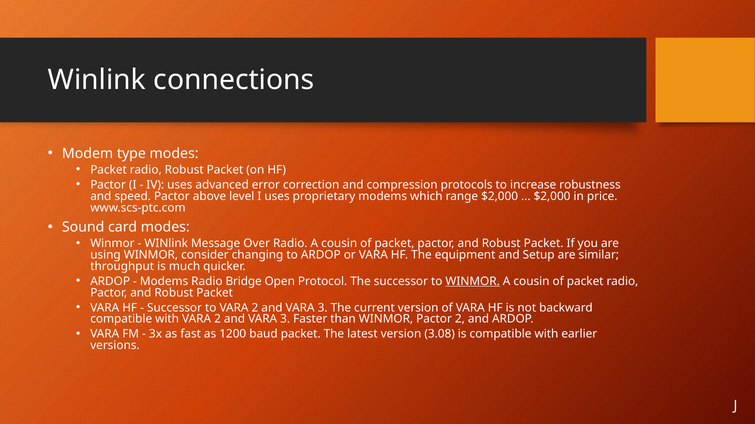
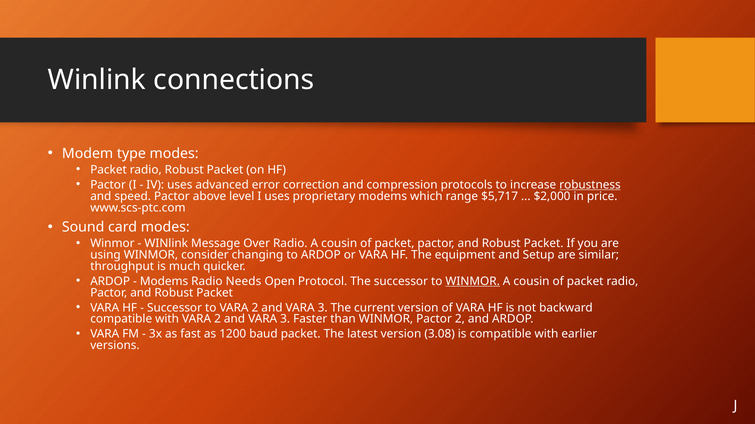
robustness underline: none -> present (590, 185)
range $2,000: $2,000 -> $5,717 (500, 197)
Bridge: Bridge -> Needs (244, 282)
